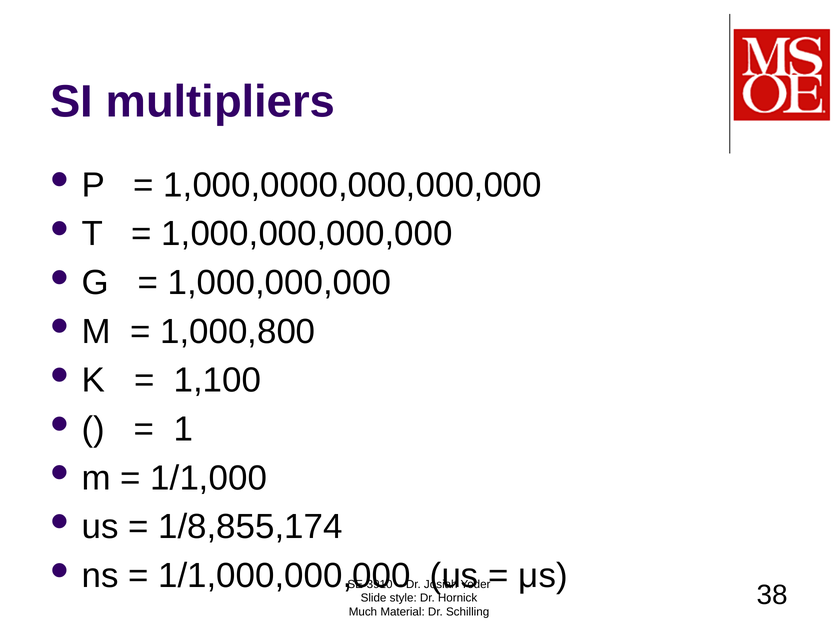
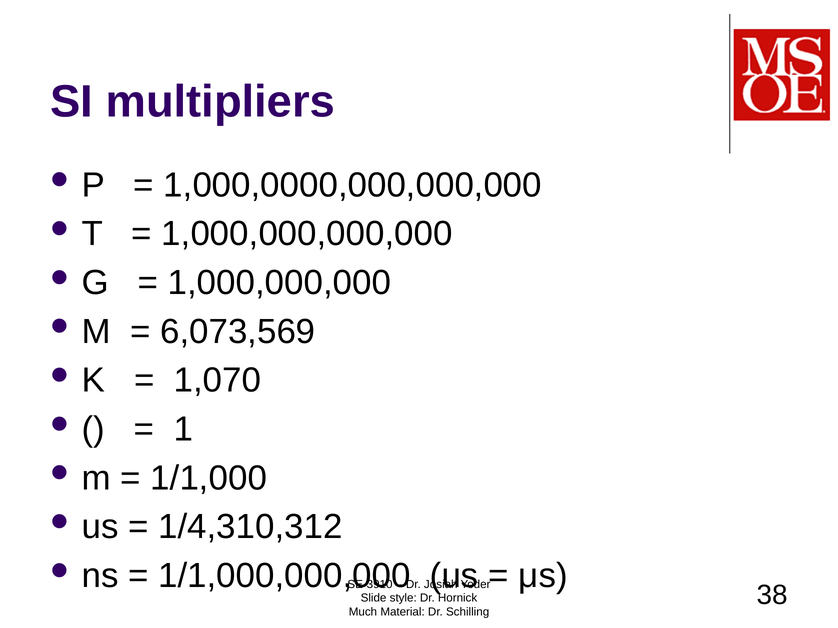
1,000,800: 1,000,800 -> 6,073,569 (238, 332)
1,100: 1,100 -> 1,070 (217, 381)
1/8,855,174: 1/8,855,174 -> 1/4,310,312 (250, 527)
